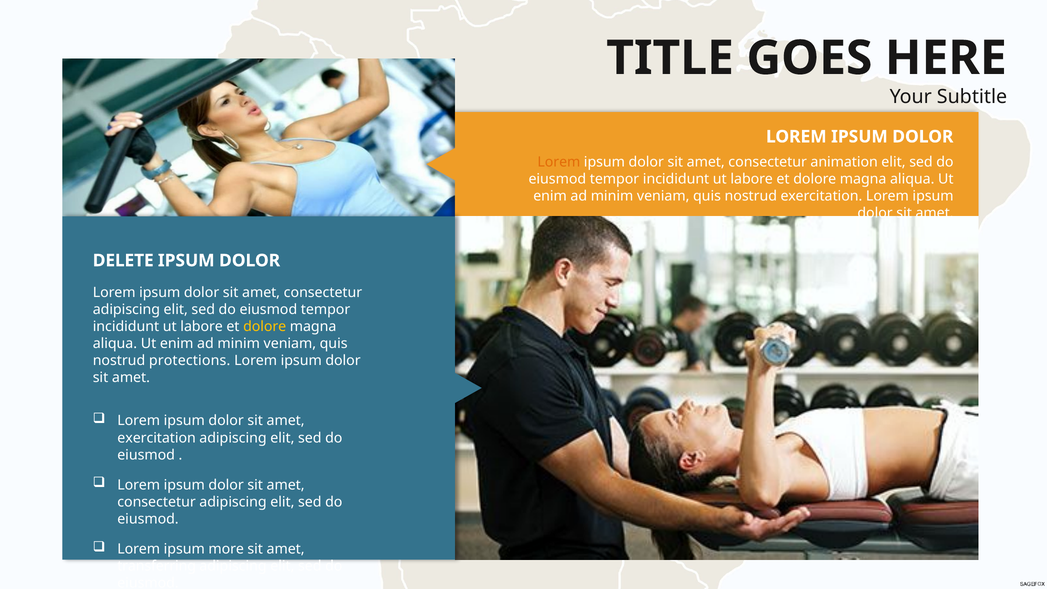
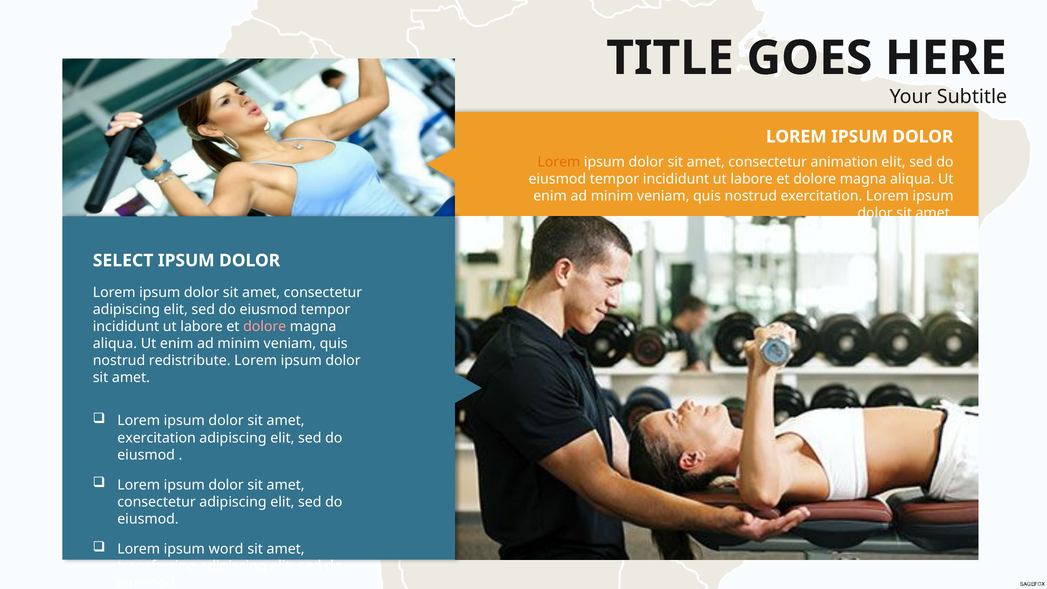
DELETE: DELETE -> SELECT (123, 260)
dolore colour: yellow -> pink (265, 326)
protections: protections -> redistribute (190, 360)
more: more -> word (226, 549)
